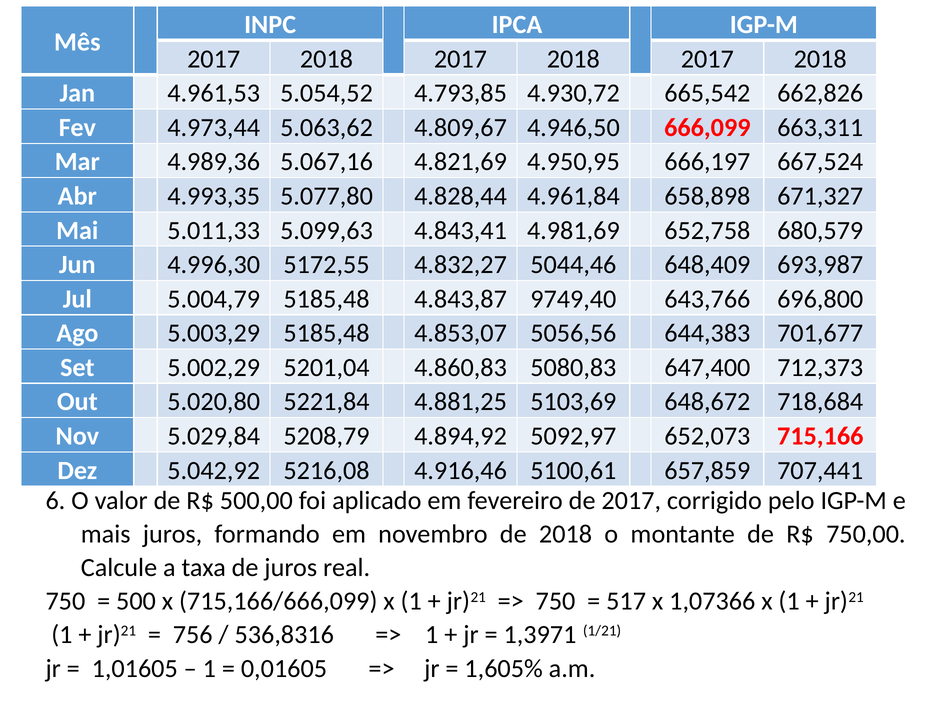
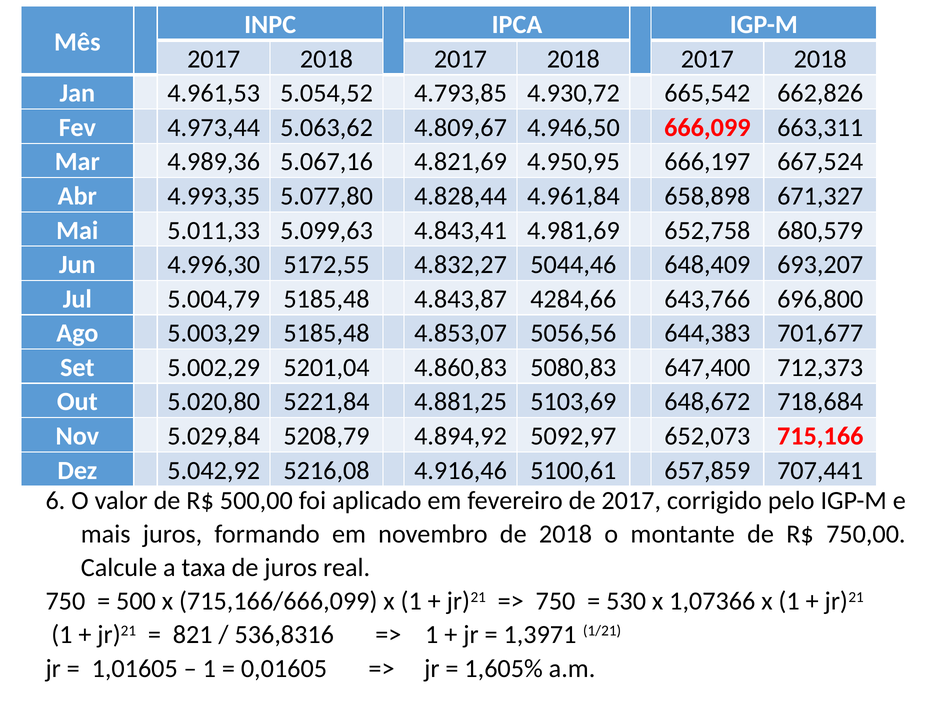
693,987: 693,987 -> 693,207 (820, 265)
9749,40: 9749,40 -> 4284,66 (573, 299)
517: 517 -> 530 (626, 602)
756: 756 -> 821 (193, 635)
